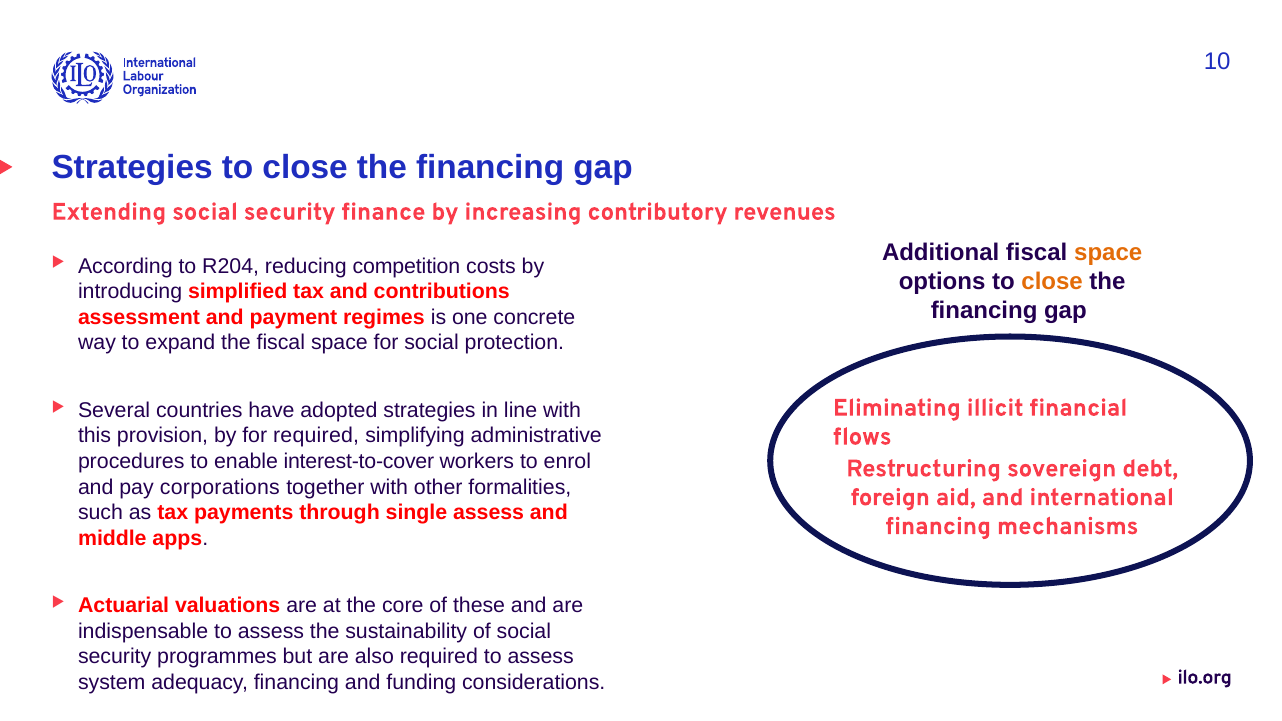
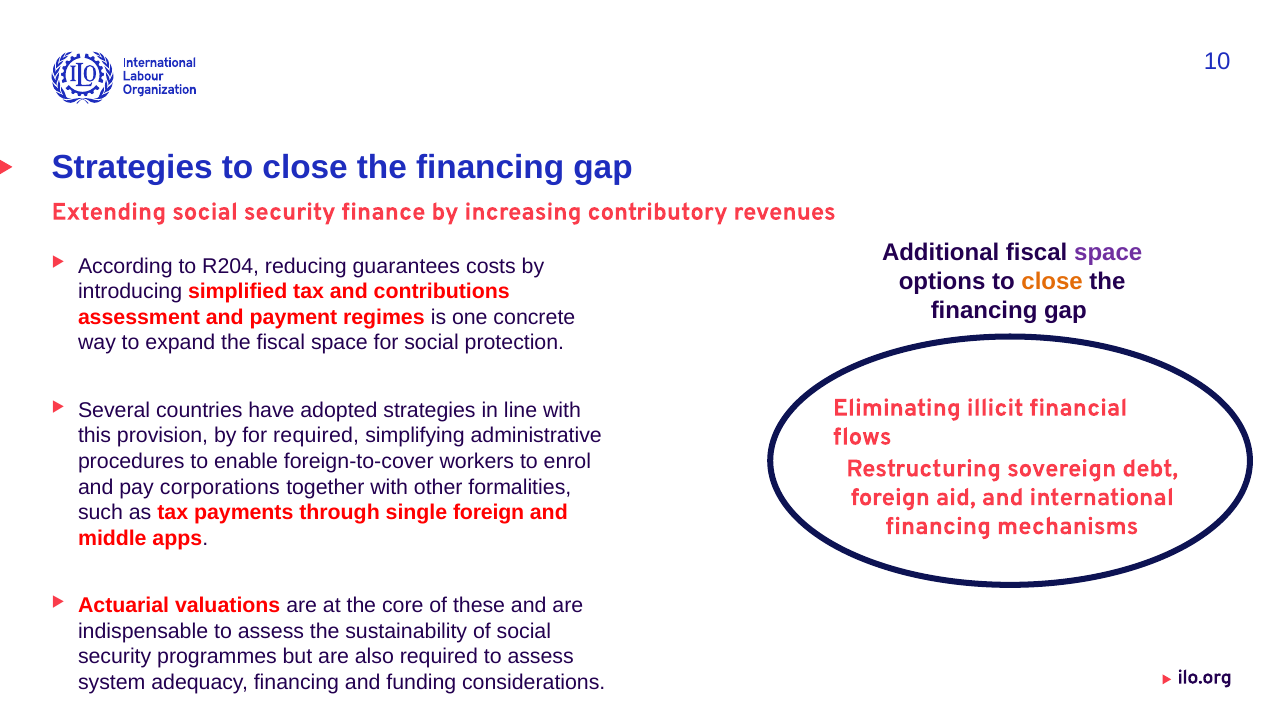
space colour: orange -> purple (1108, 253)
competition: competition -> guarantees (406, 266)
interest-to-cover: interest-to-cover -> foreign-to-cover (359, 461)
single assess: assess -> foreign (489, 513)
